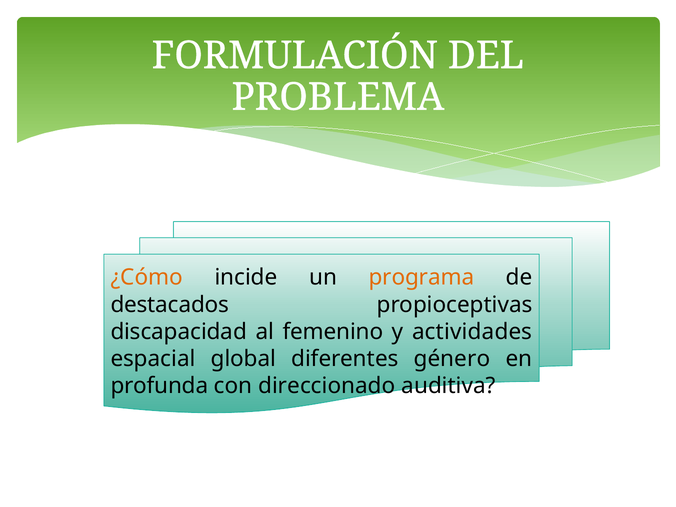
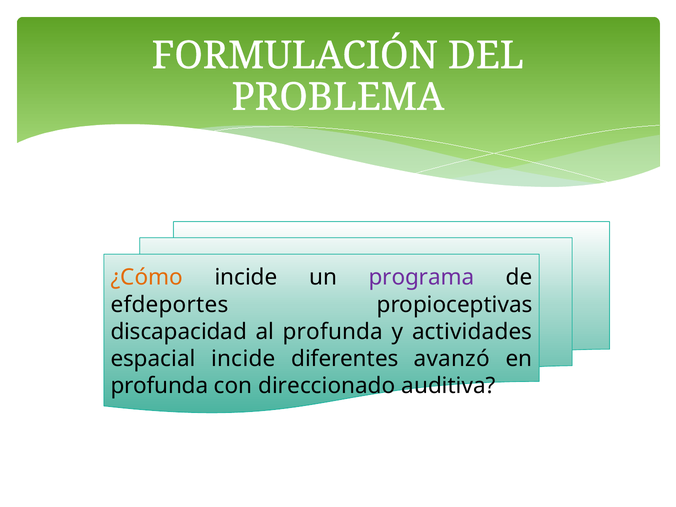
programa colour: orange -> purple (422, 278)
destacados: destacados -> efdeportes (170, 305)
al femenino: femenino -> profunda (333, 332)
espacial global: global -> incide (243, 359)
género: género -> avanzó (452, 359)
